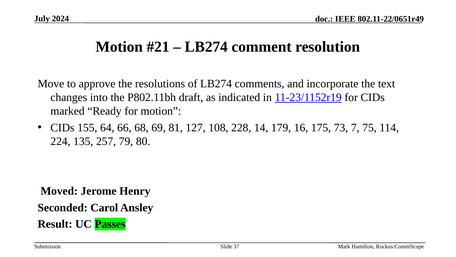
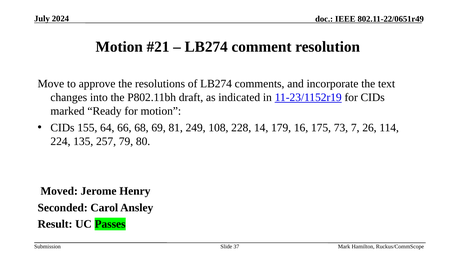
127: 127 -> 249 (196, 127)
75: 75 -> 26 (369, 127)
